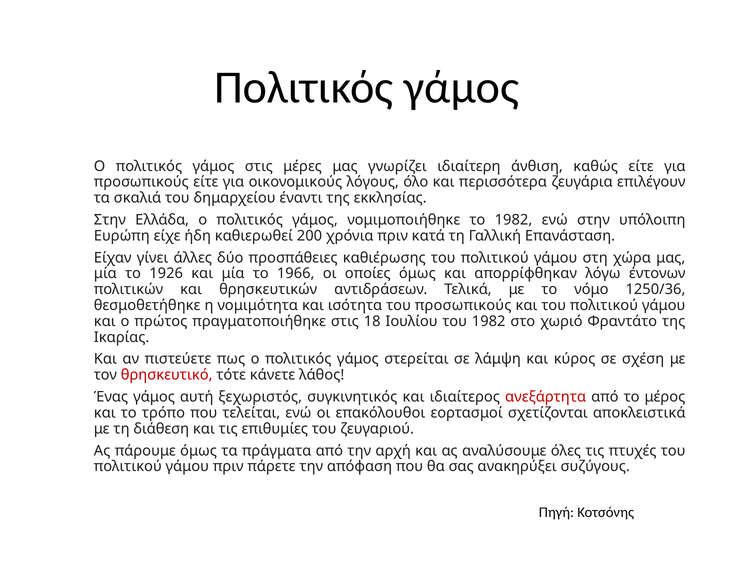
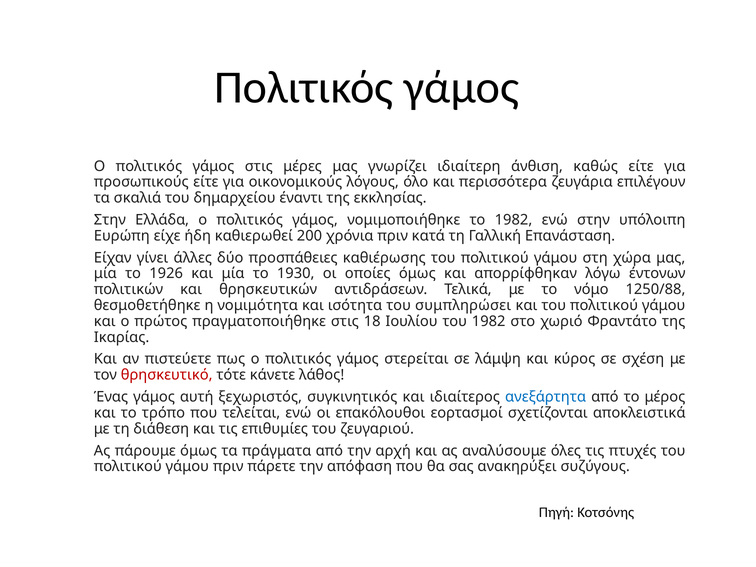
1966: 1966 -> 1930 (296, 274)
1250/36: 1250/36 -> 1250/88 (655, 290)
του προσωπικούς: προσωπικούς -> συμπληρώσει (463, 305)
ανεξάρτητα colour: red -> blue (546, 397)
